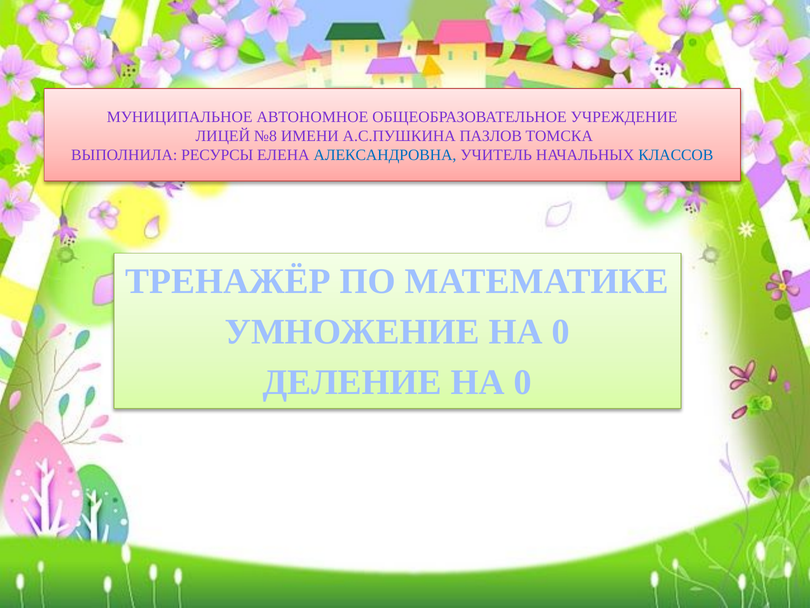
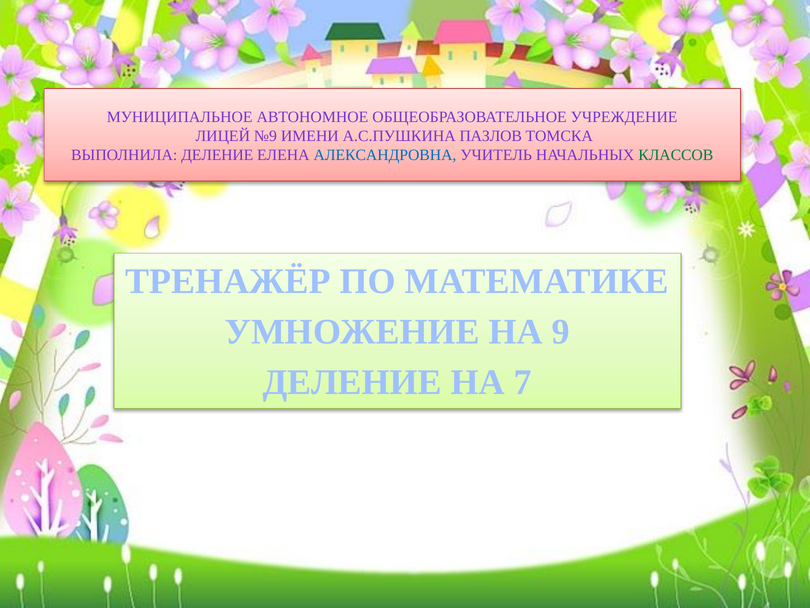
№8: №8 -> №9 (265, 136)
ВЫПОЛНИЛА РЕСУРСЫ: РЕСУРСЫ -> ДЕЛЕНИЕ (217, 155)
КЛАССОВ colour: blue -> green (676, 155)
УМНОЖЕНИЕ НА 0: 0 -> 9 (561, 332)
ДЕЛЕНИЕ НА 0: 0 -> 7 (523, 382)
